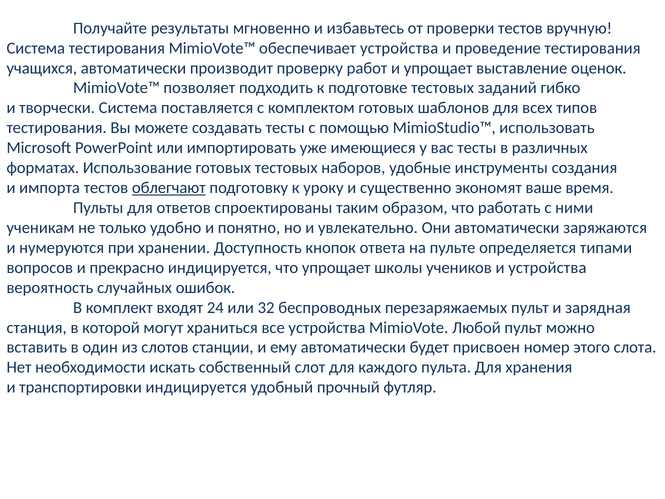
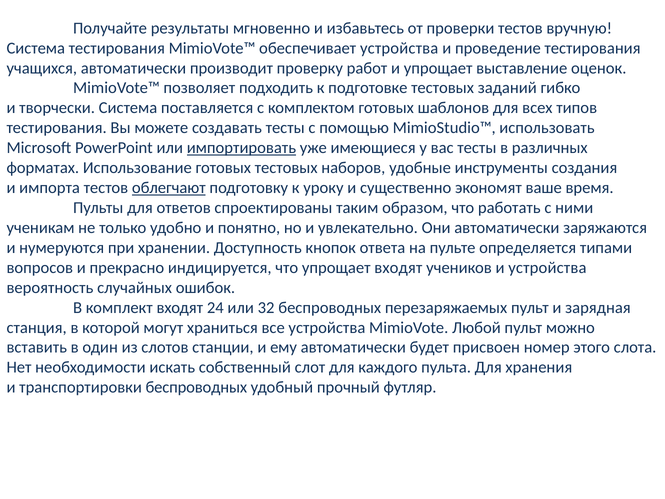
импортировать underline: none -> present (241, 148)
упрощает школы: школы -> входят (398, 268)
транспортировки индицируется: индицируется -> беспроводных (196, 387)
